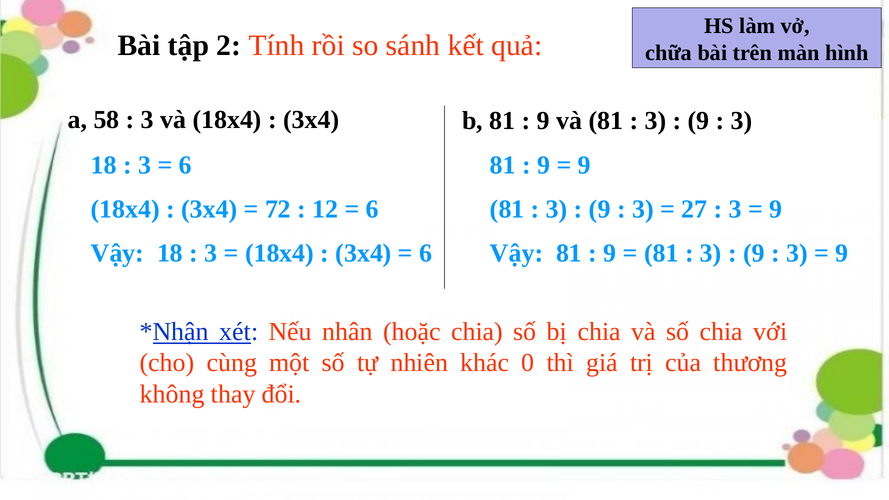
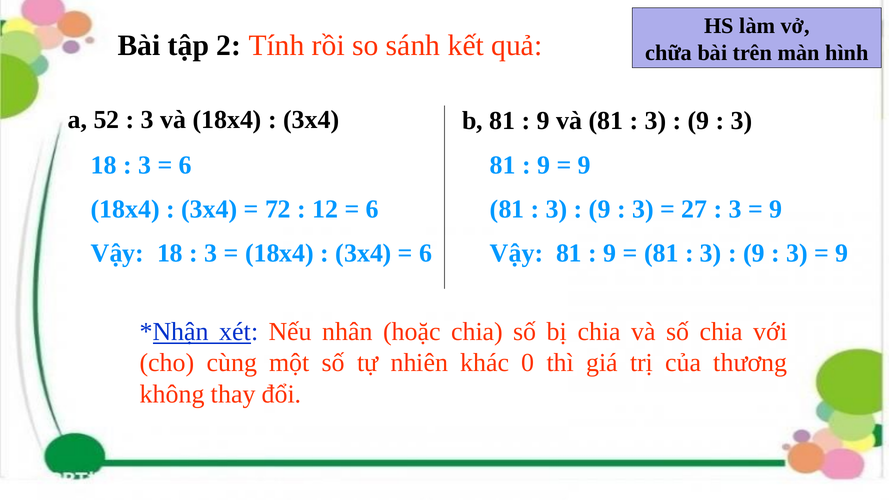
58: 58 -> 52 (106, 120)
